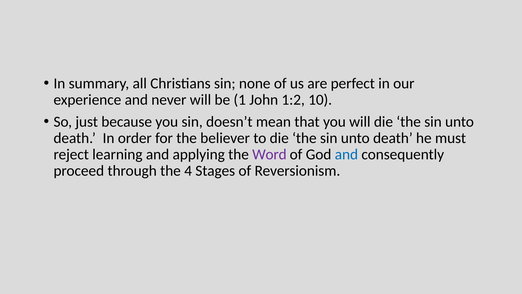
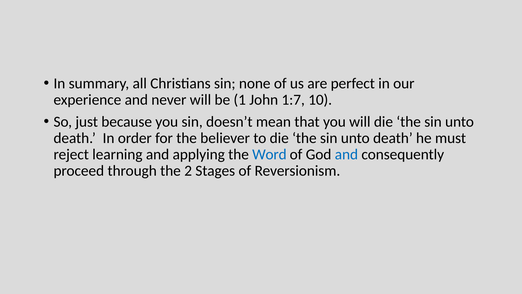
1:2: 1:2 -> 1:7 (293, 100)
Word colour: purple -> blue (269, 154)
4: 4 -> 2 (188, 171)
